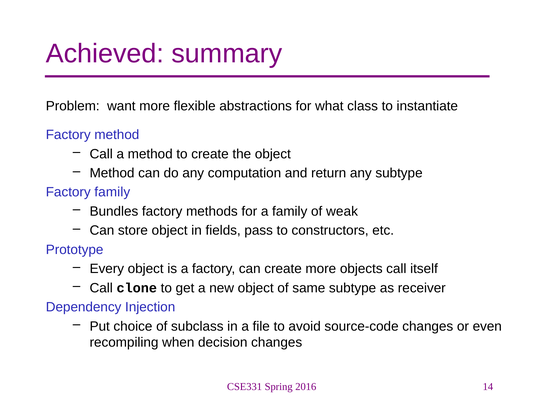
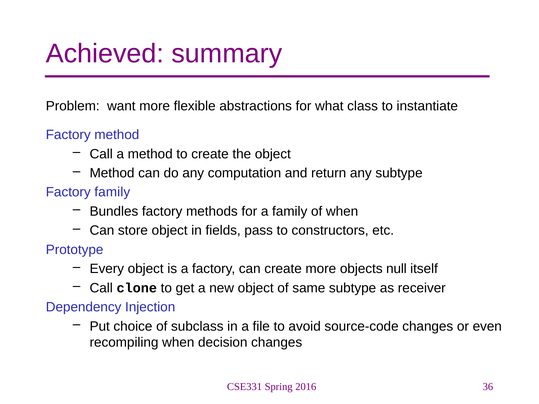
of weak: weak -> when (342, 211)
objects call: call -> null (396, 269)
14: 14 -> 36 (488, 387)
